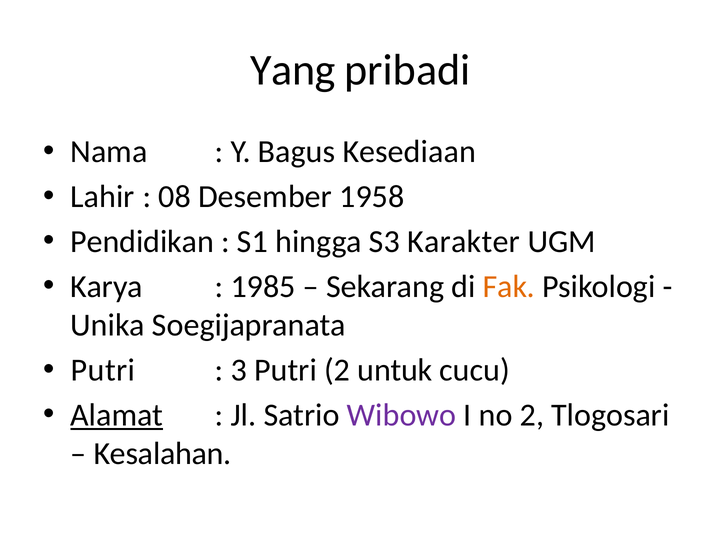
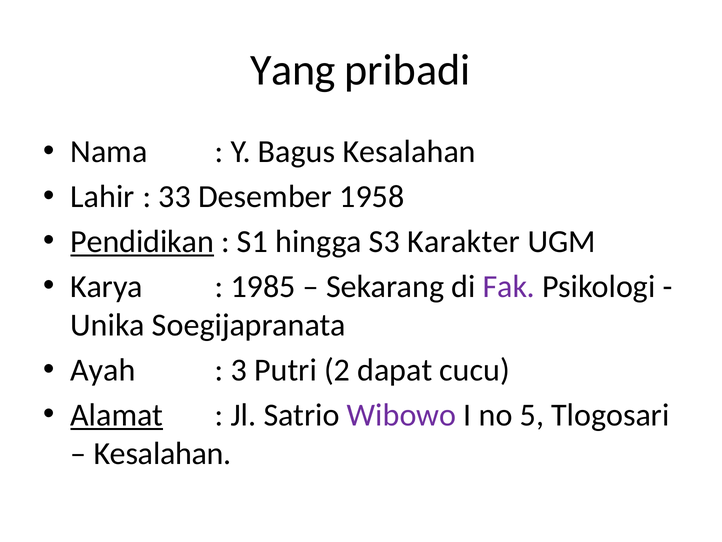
Bagus Kesediaan: Kesediaan -> Kesalahan (409, 151)
08: 08 -> 33 (175, 196)
Pendidikan underline: none -> present (142, 241)
Fak colour: orange -> purple (509, 286)
Putri: Putri -> Ayah (103, 370)
untuk: untuk -> dapat (395, 370)
no 2: 2 -> 5 (532, 415)
